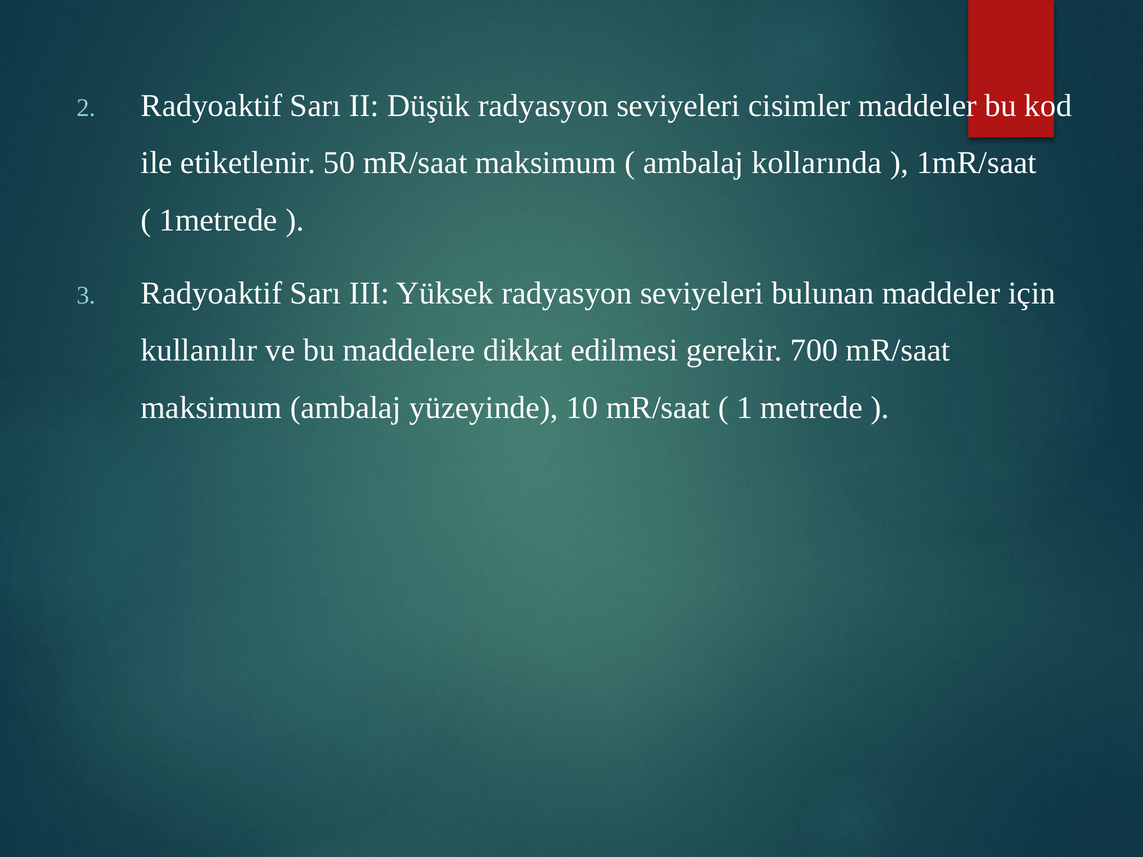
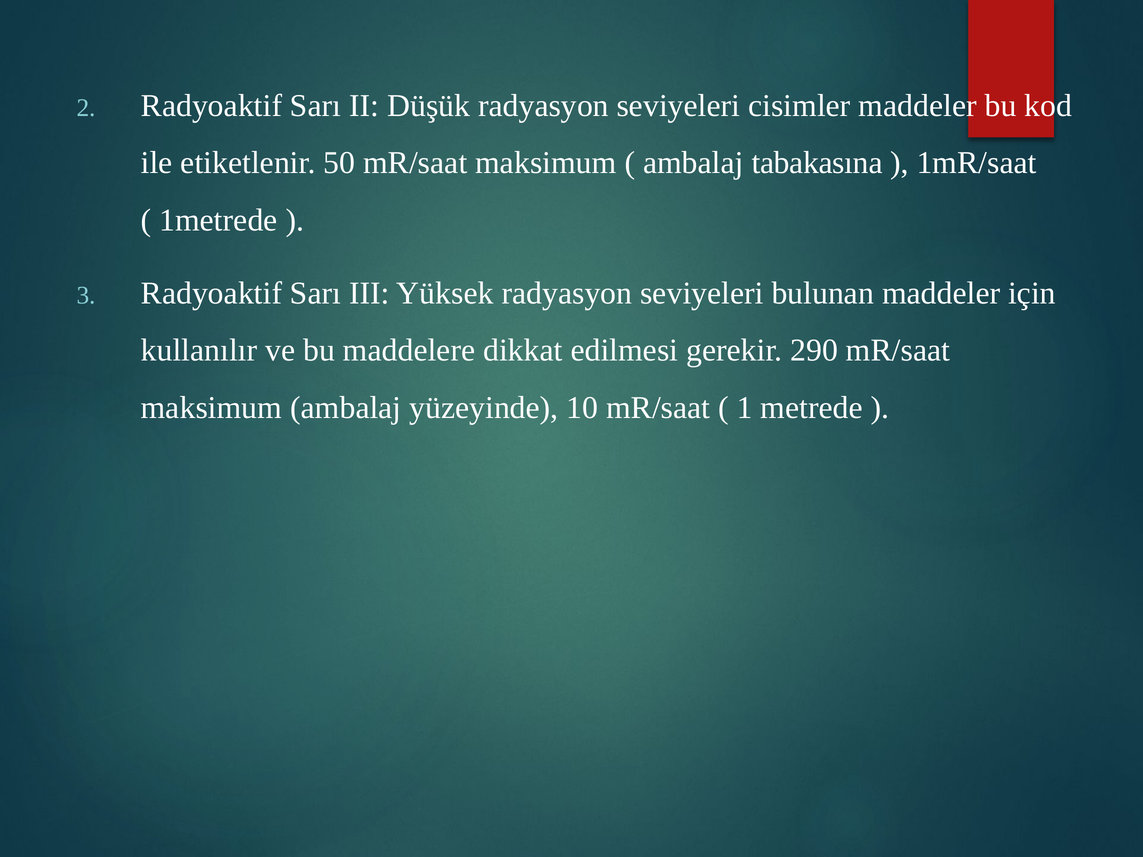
kollarında: kollarında -> tabakasına (817, 163)
700: 700 -> 290 (814, 351)
